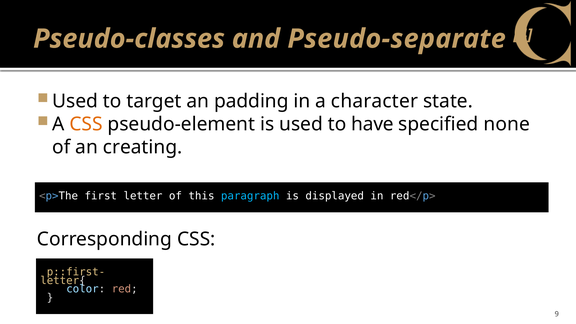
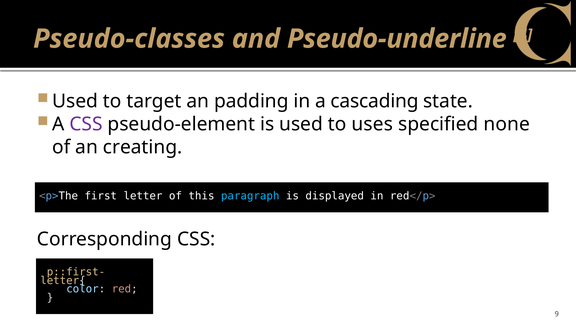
Pseudo-separate: Pseudo-separate -> Pseudo-underline (397, 39)
character: character -> cascading (375, 101)
CSS colour: orange -> purple (86, 124)
have: have -> uses (372, 124)
